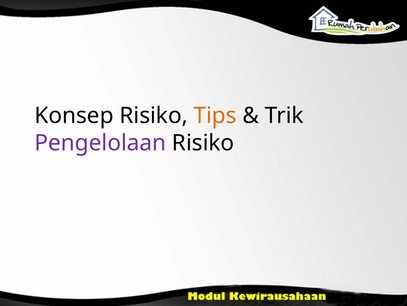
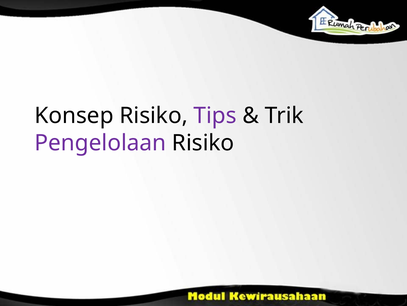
Tips colour: orange -> purple (215, 116)
